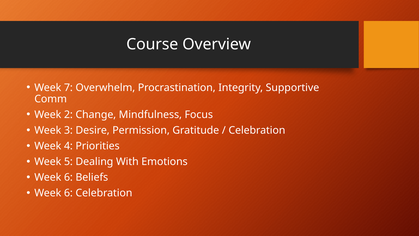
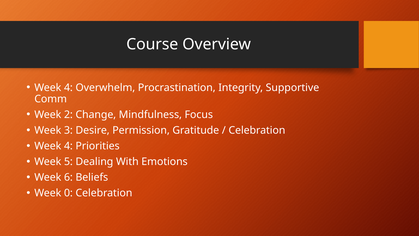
7: 7 -> 4 (68, 87)
6: 6 -> 0 (68, 193)
